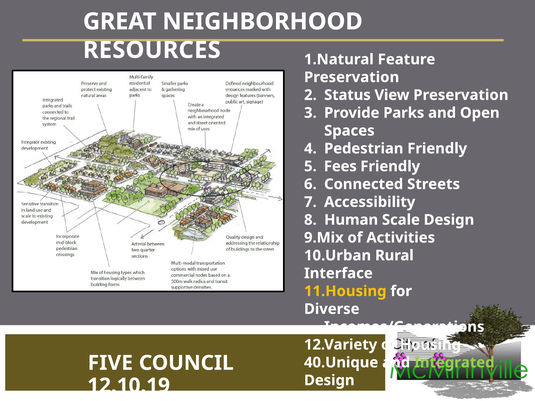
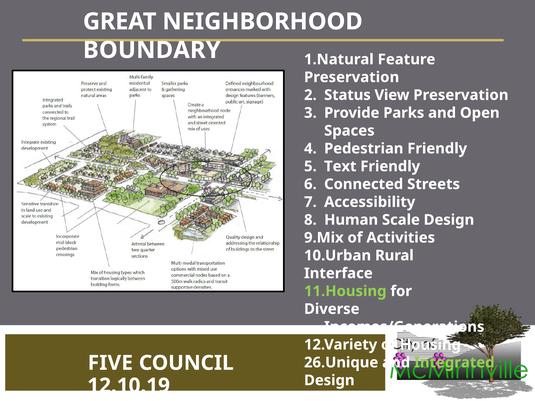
RESOURCES: RESOURCES -> BOUNDARY (152, 50)
Fees: Fees -> Text (340, 166)
11.Housing colour: yellow -> light green (345, 291)
40.Unique: 40.Unique -> 26.Unique (341, 363)
